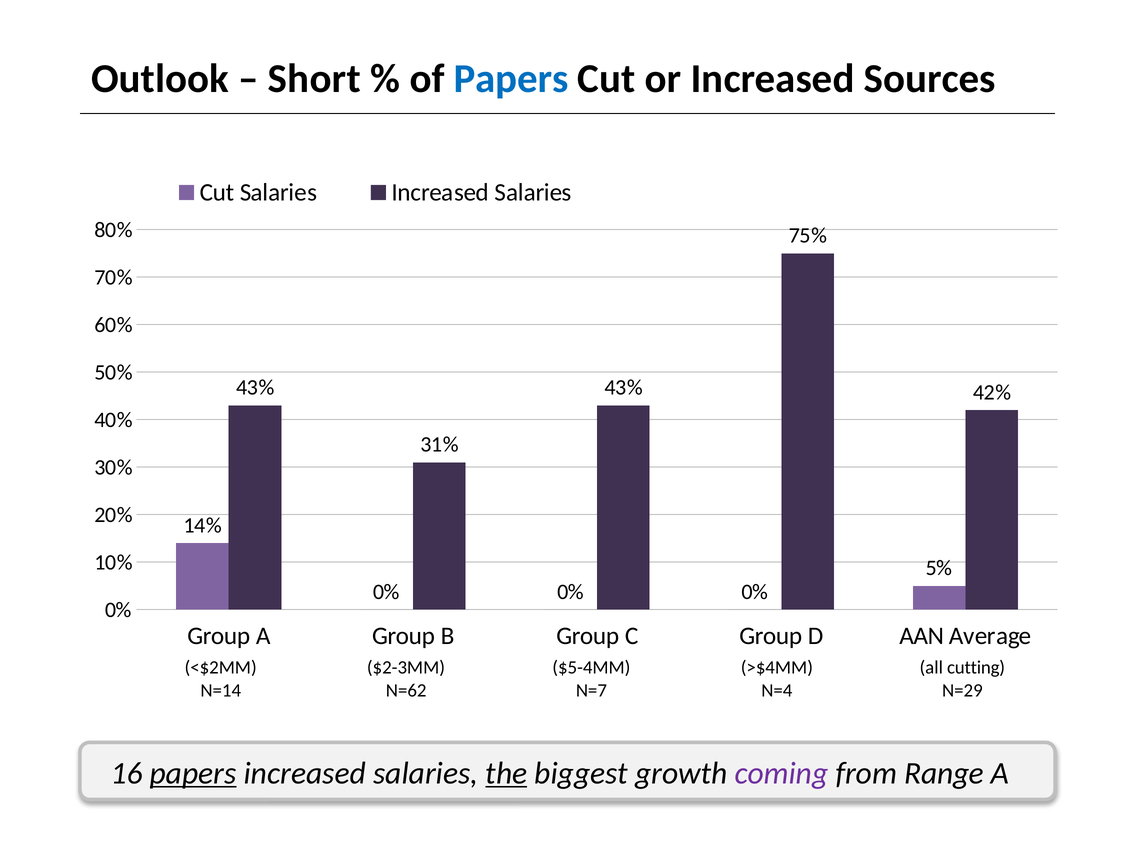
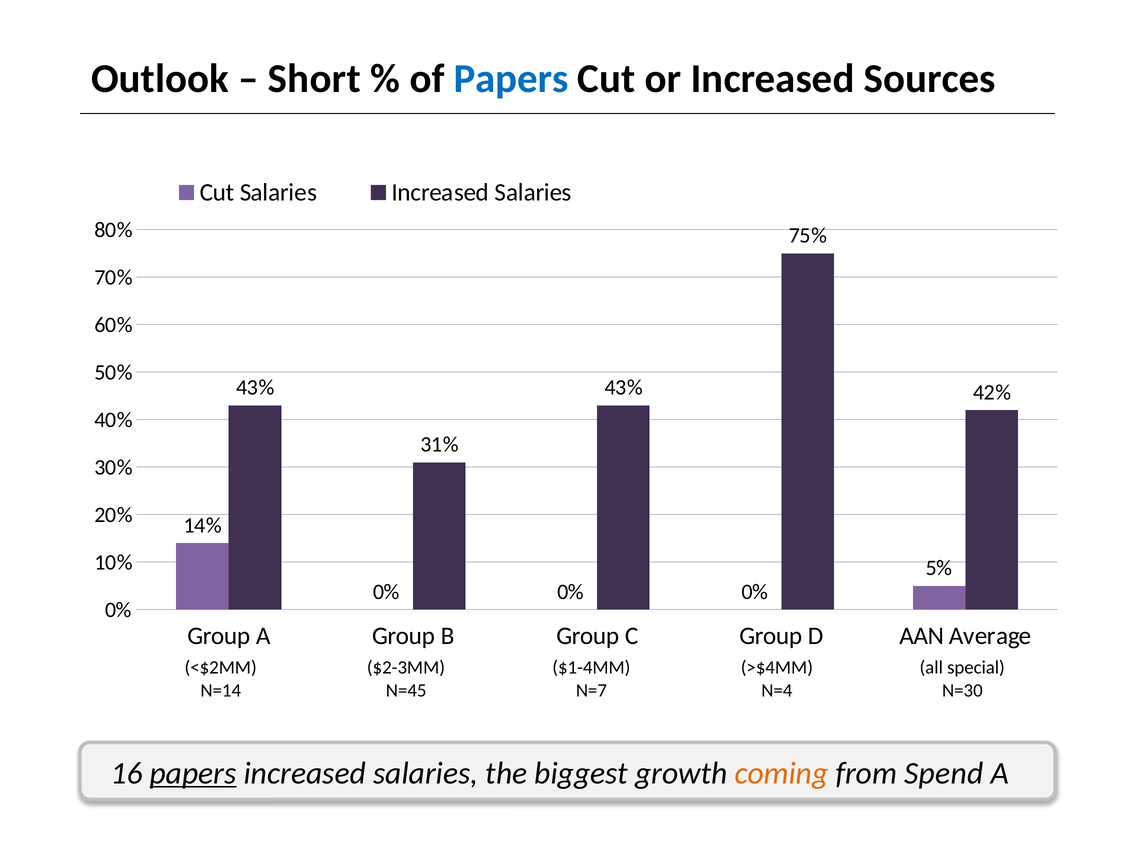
$5-4MM: $5-4MM -> $1-4MM (591, 668)
cutting: cutting -> special (976, 668)
N=62: N=62 -> N=45 (406, 691)
N=29: N=29 -> N=30 (962, 691)
the underline: present -> none (506, 773)
coming colour: purple -> orange (782, 773)
Range: Range -> Spend (944, 773)
